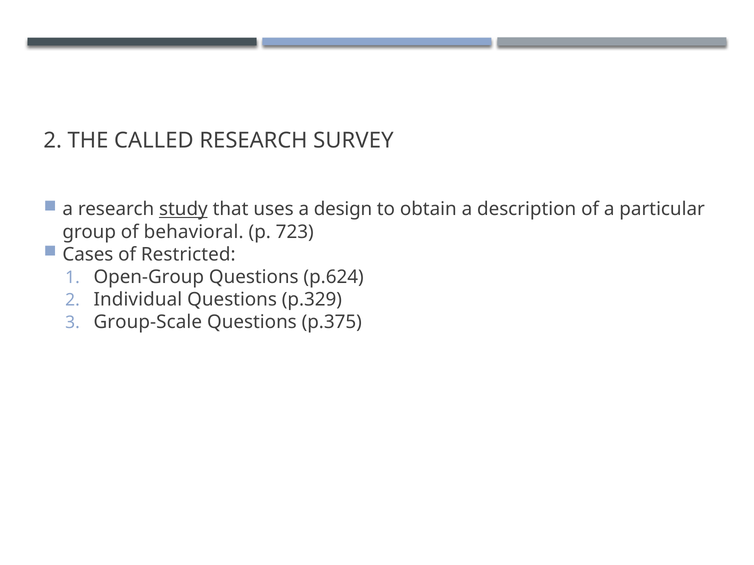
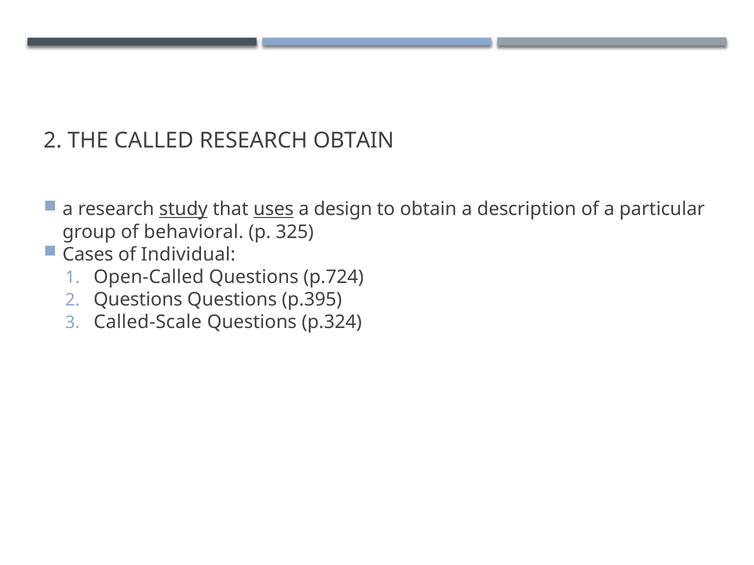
RESEARCH SURVEY: SURVEY -> OBTAIN (354, 140)
uses underline: none -> present (274, 209)
723: 723 -> 325 (295, 232)
Restricted: Restricted -> Individual (188, 255)
Open-Group: Open-Group -> Open-Called (149, 277)
p.624: p.624 -> p.724 (334, 277)
2 Individual: Individual -> Questions (138, 300)
p.329: p.329 -> p.395 (312, 300)
Group-Scale: Group-Scale -> Called-Scale (148, 323)
p.375: p.375 -> p.324 (332, 323)
